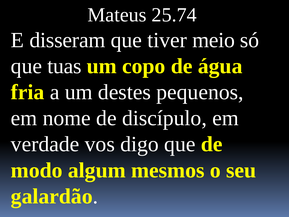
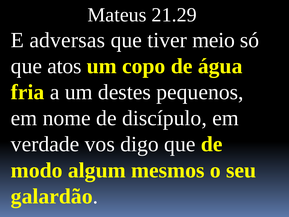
25.74: 25.74 -> 21.29 (174, 15)
disseram: disseram -> adversas (67, 40)
tuas: tuas -> atos (64, 66)
